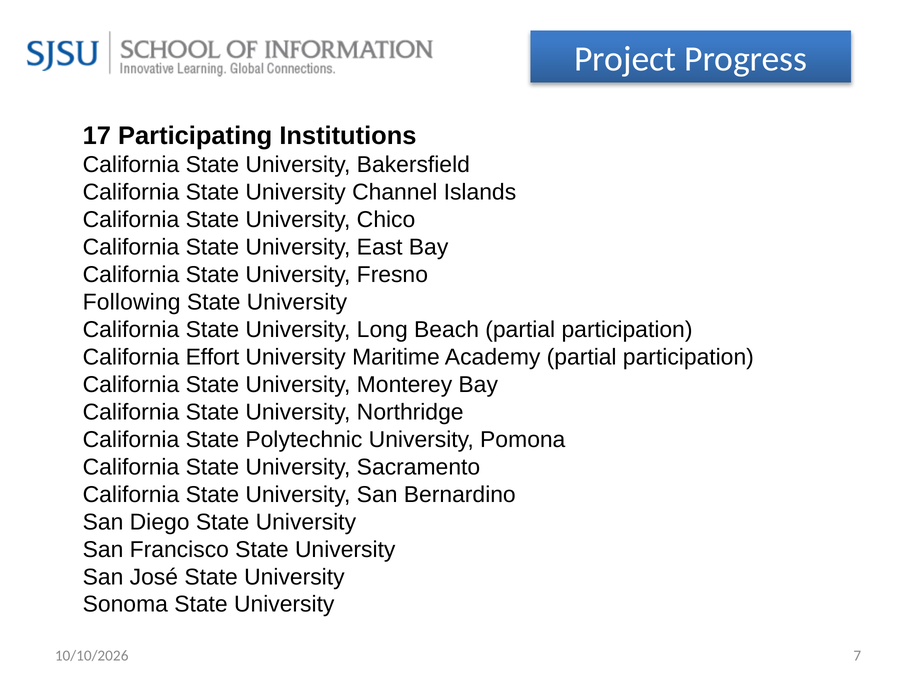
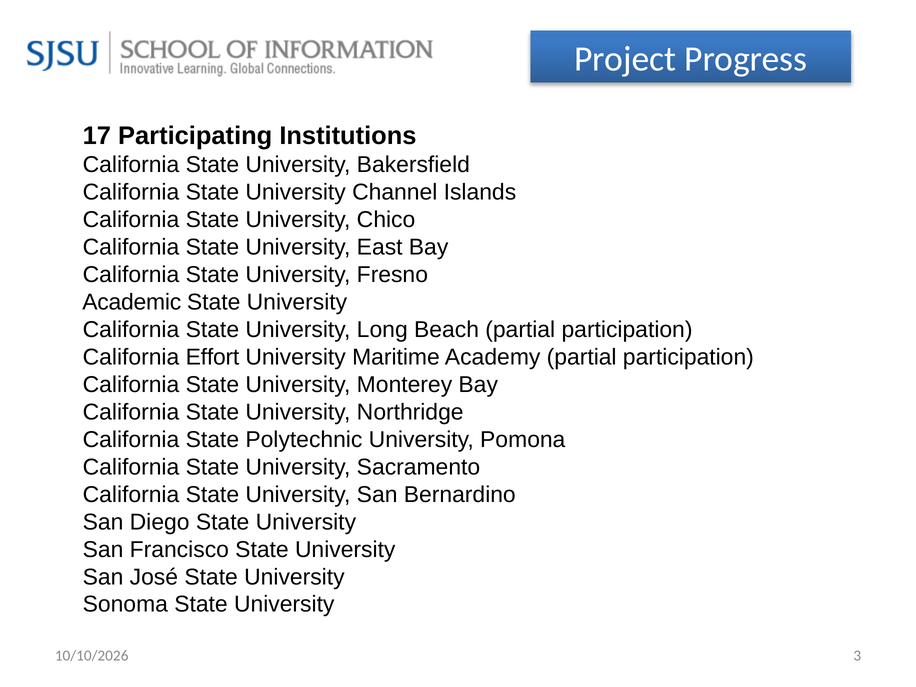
Following: Following -> Academic (132, 302)
7: 7 -> 3 (857, 656)
